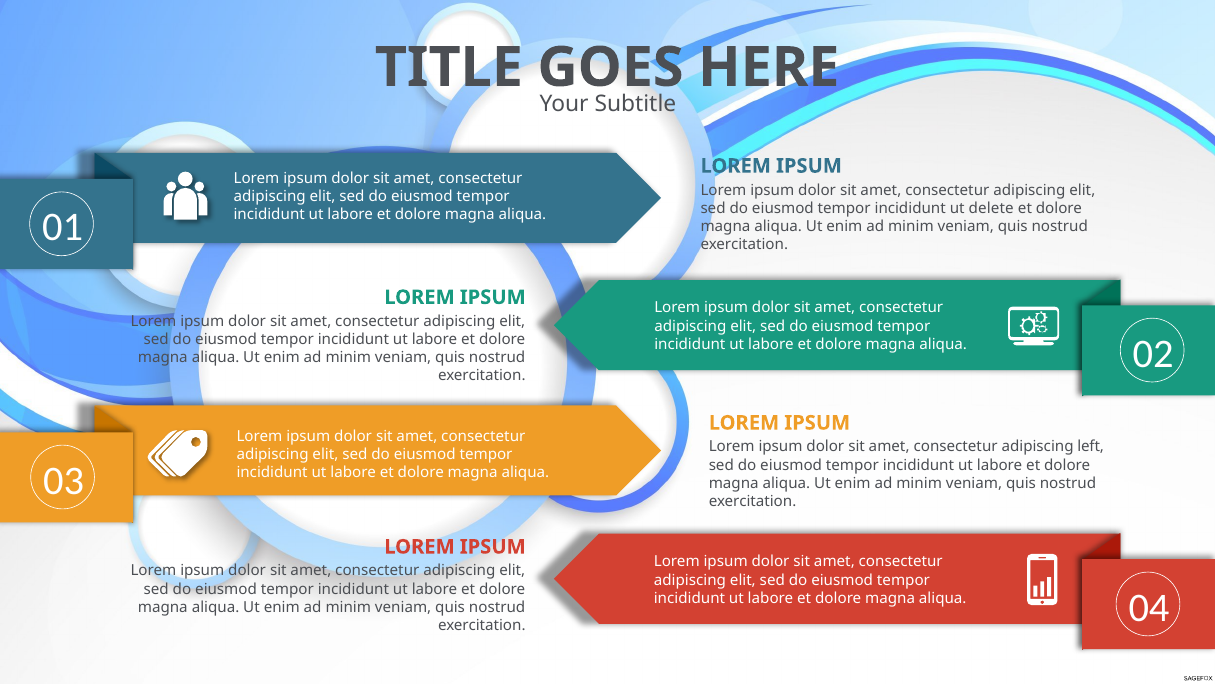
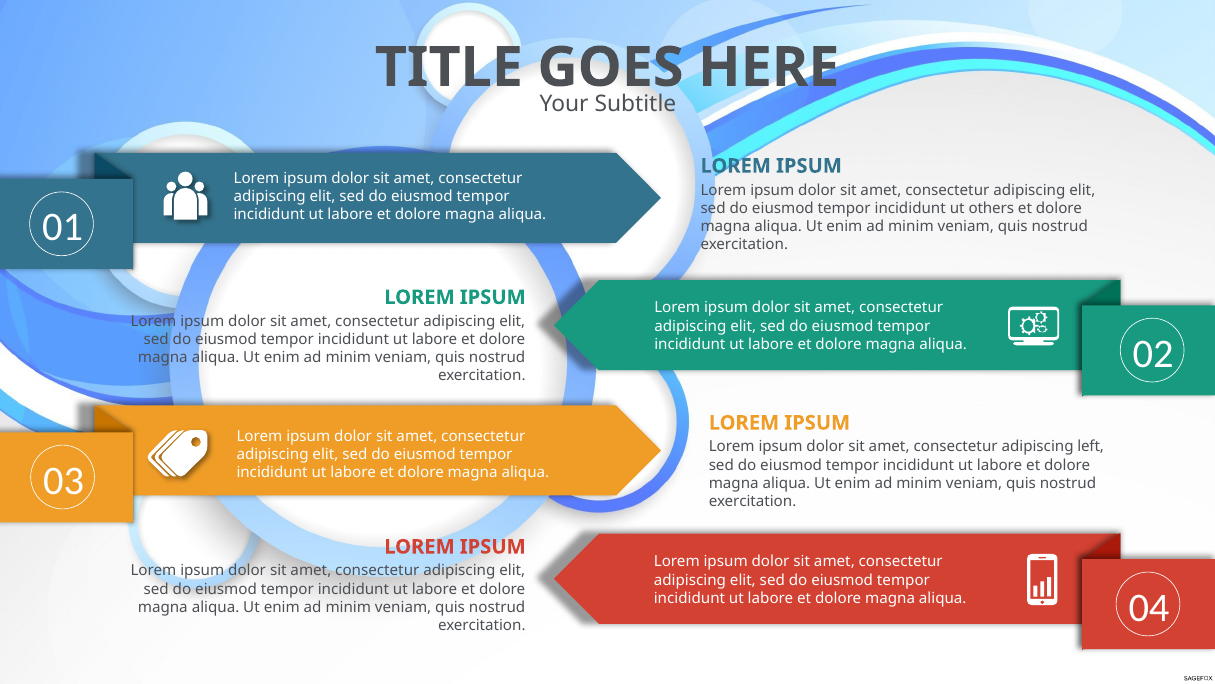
delete: delete -> others (991, 208)
